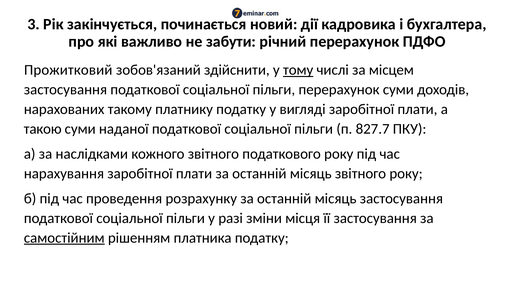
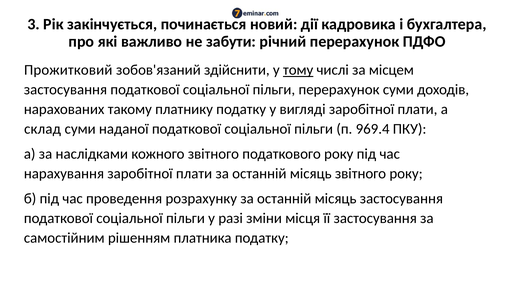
такою: такою -> склад (43, 129)
827.7: 827.7 -> 969.4 (373, 129)
самостійним underline: present -> none (64, 238)
